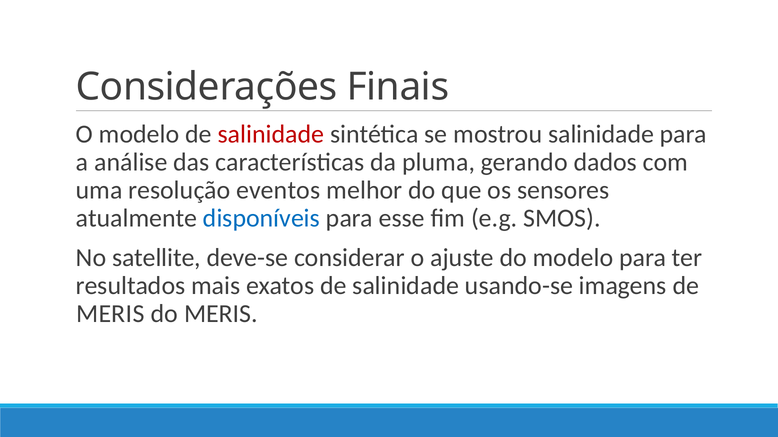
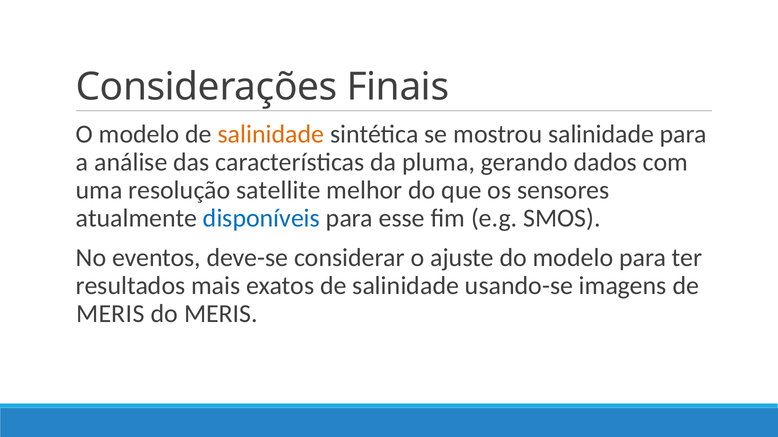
salinidade colour: red -> orange (271, 135)
eventos: eventos -> satellite (278, 191)
satellite: satellite -> eventos (156, 258)
